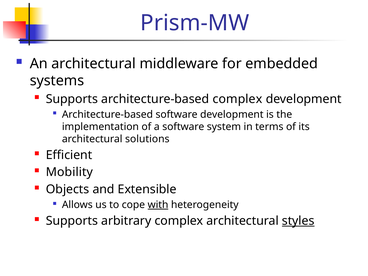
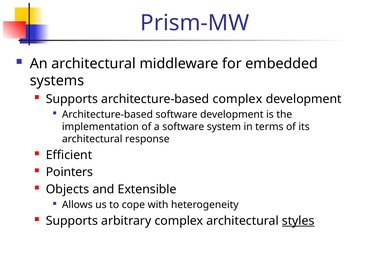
solutions: solutions -> response (147, 139)
Mobility: Mobility -> Pointers (69, 172)
with underline: present -> none (158, 205)
